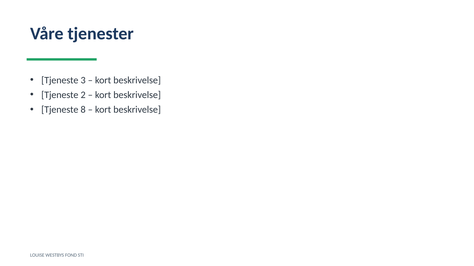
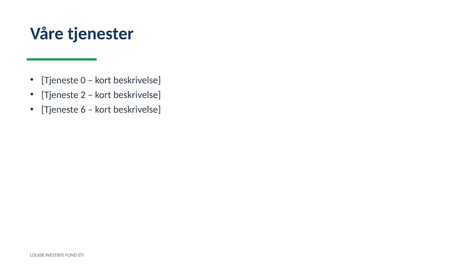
3: 3 -> 0 (83, 80)
8: 8 -> 6 (83, 110)
